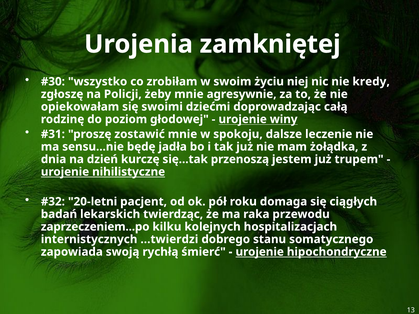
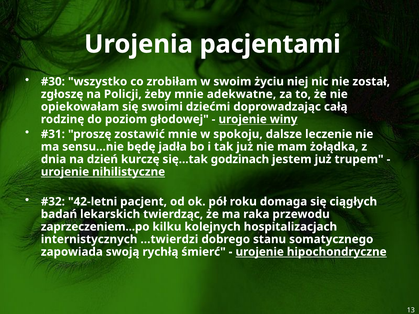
zamkniętej: zamkniętej -> pacjentami (270, 44)
kredy: kredy -> został (371, 82)
agresywnie: agresywnie -> adekwatne (241, 94)
przenoszą: przenoszą -> godzinach (240, 159)
20-letni: 20-letni -> 42-letni (93, 202)
